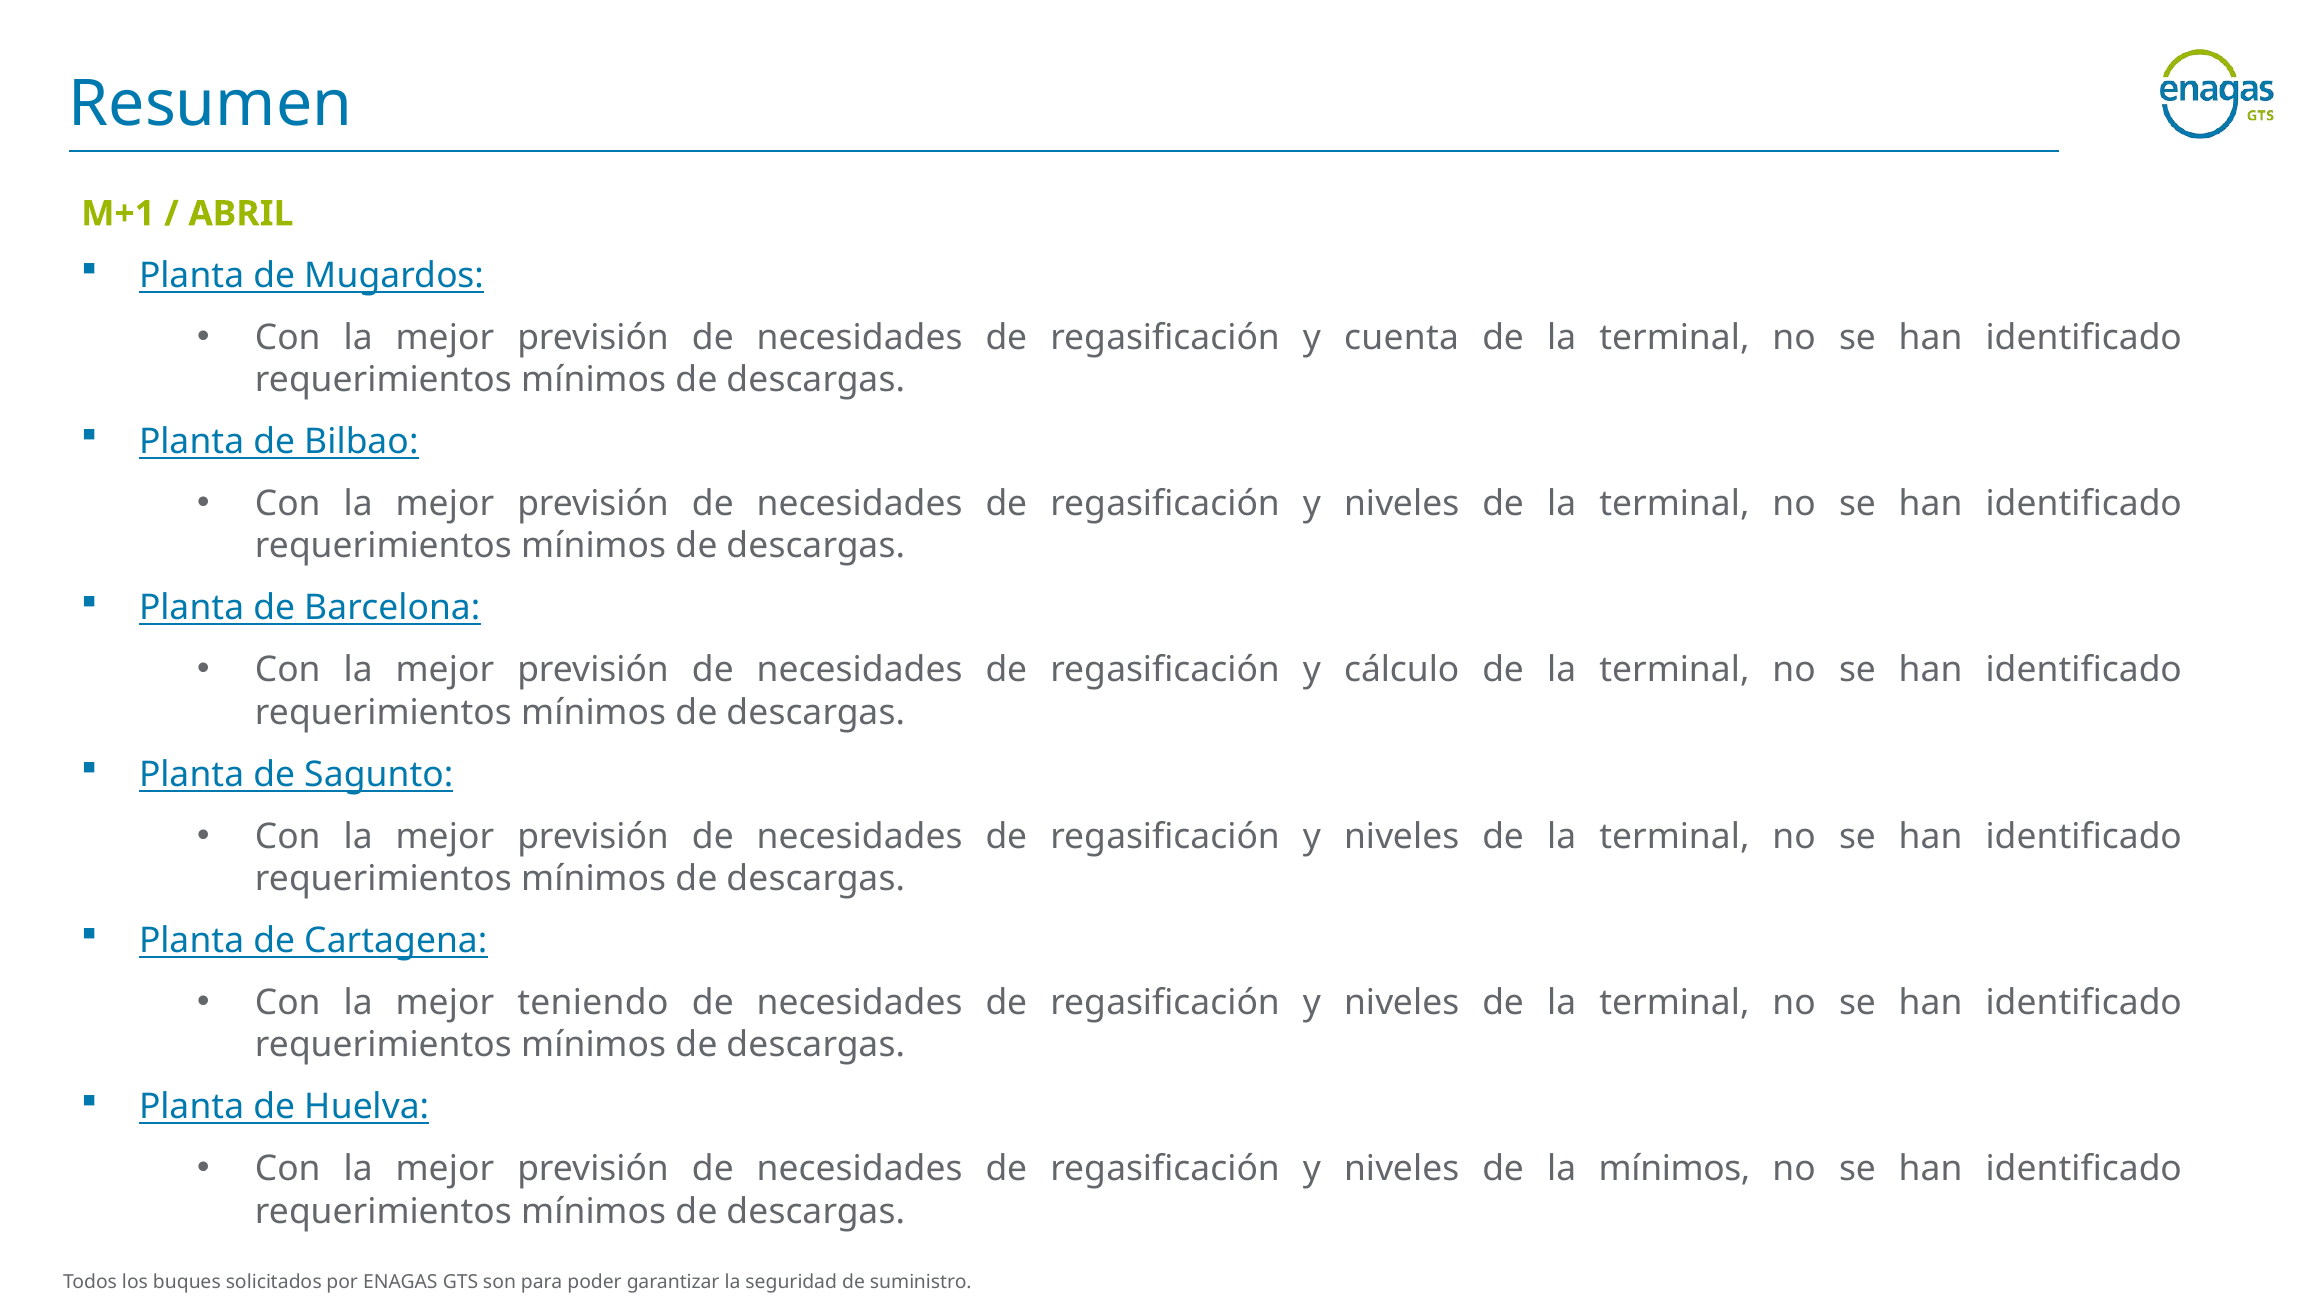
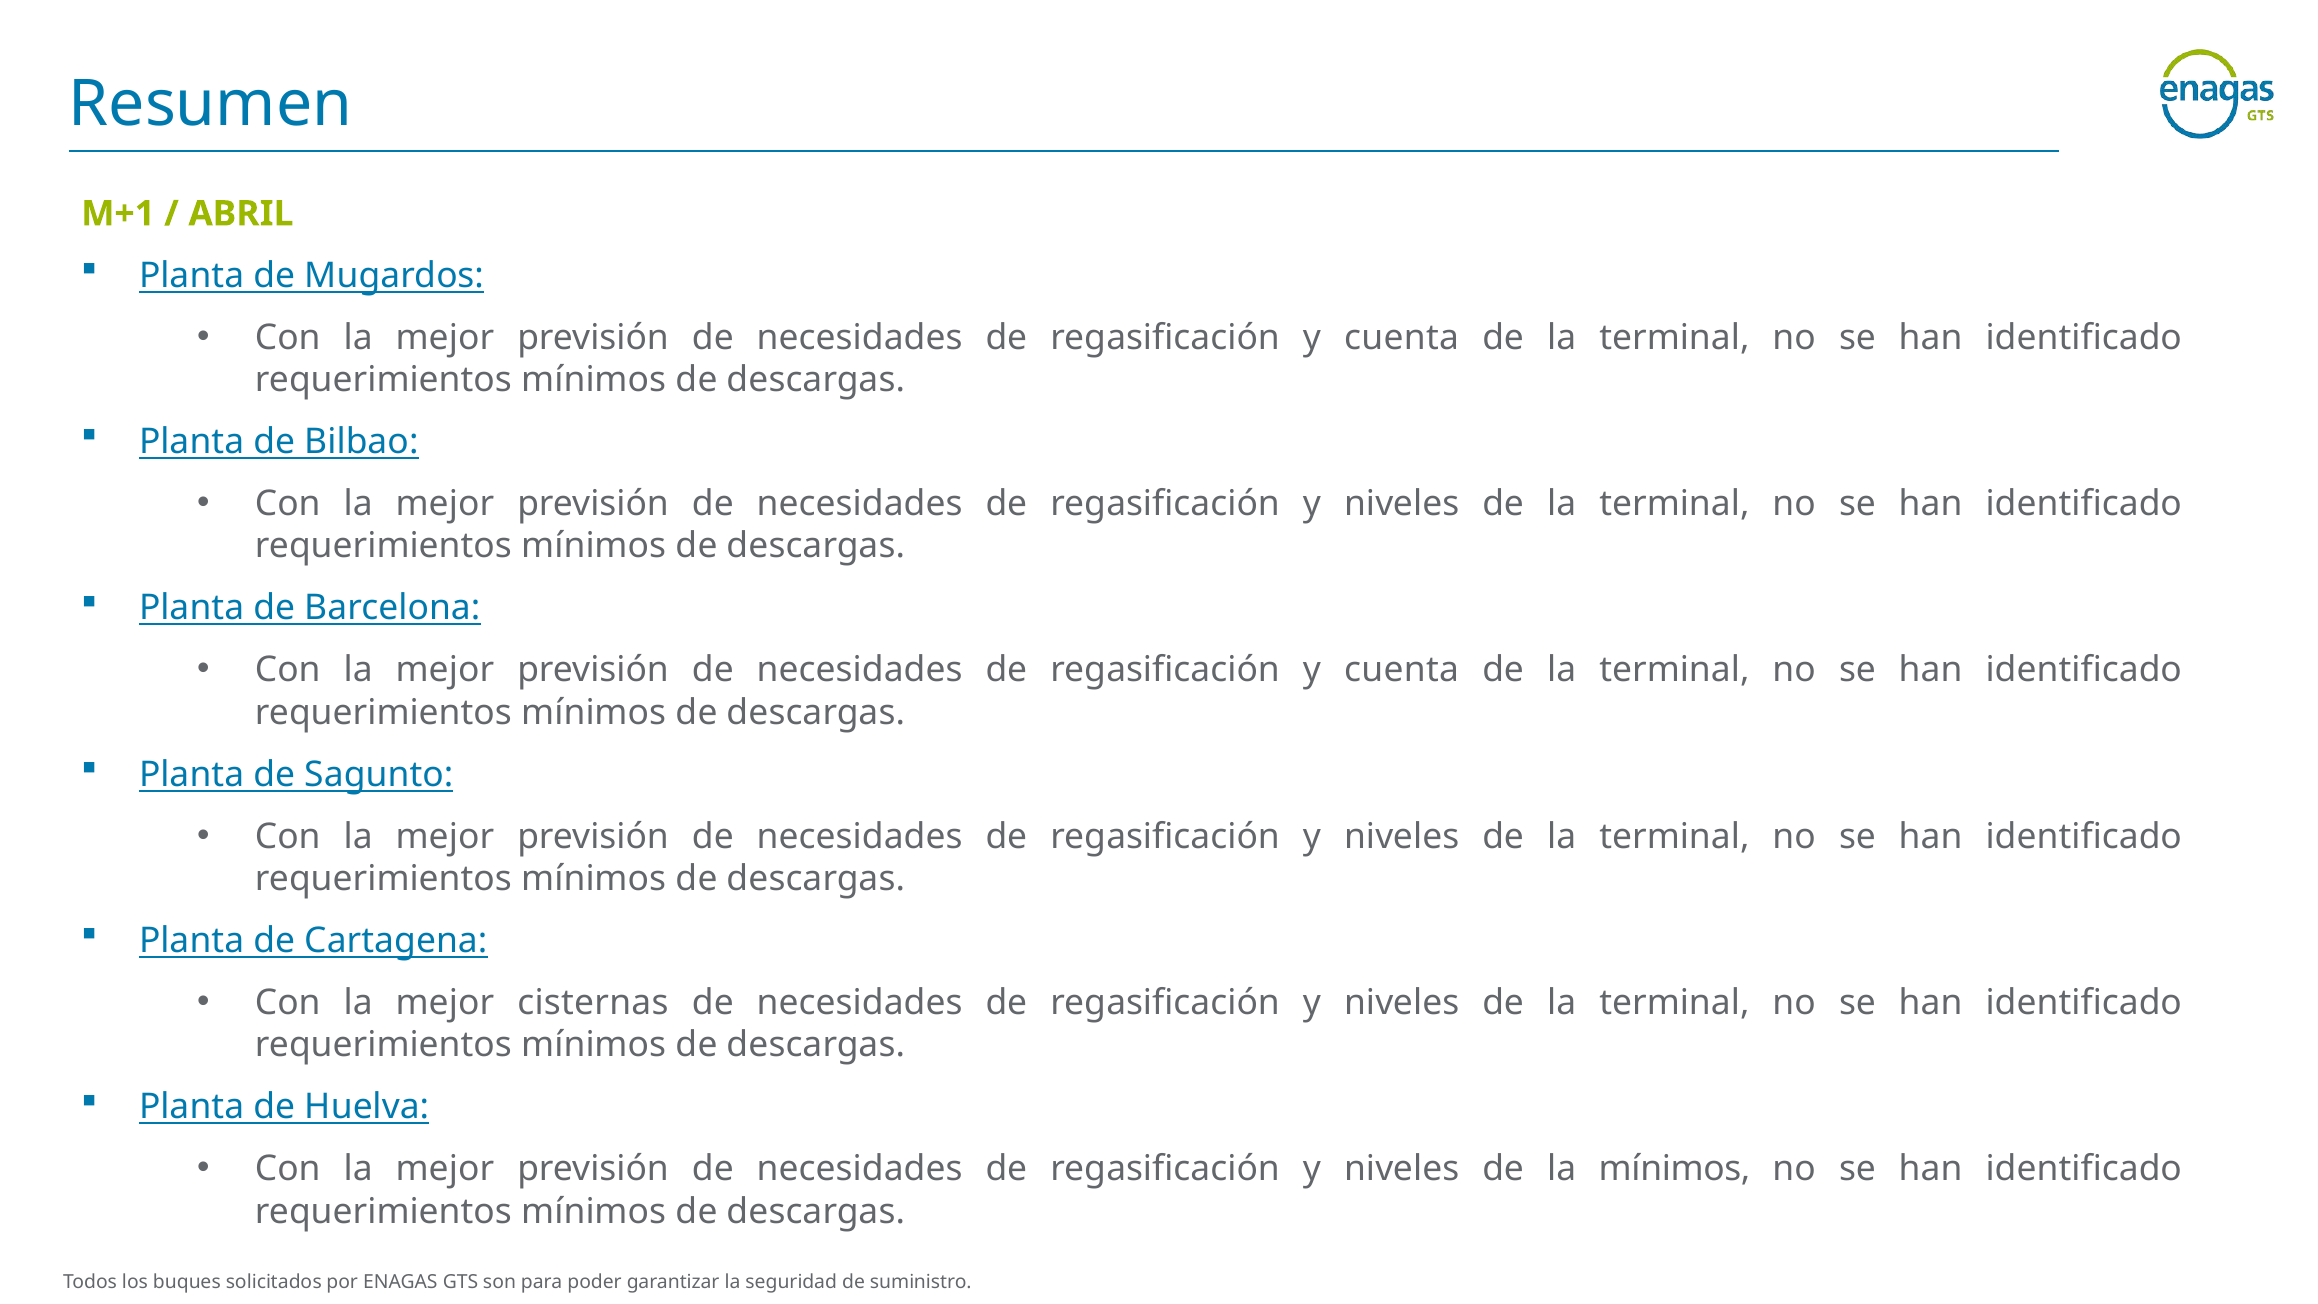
cálculo: cálculo -> cuenta (1402, 670)
teniendo: teniendo -> cisternas (593, 1003)
